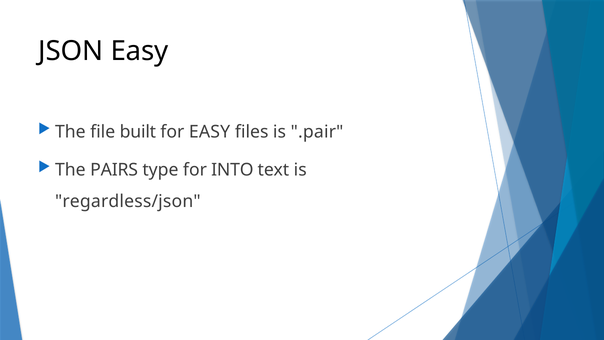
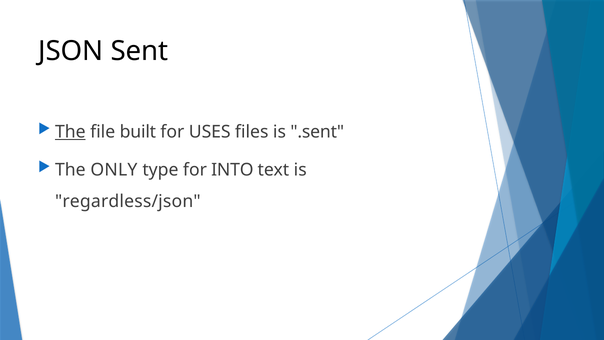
JSON Easy: Easy -> Sent (139, 51)
The underline: none -> present (70, 132)
for EASY: EASY -> USES (210, 132)
.pair: .pair -> .sent (317, 132)
PAIRS: PAIRS -> ONLY (114, 170)
